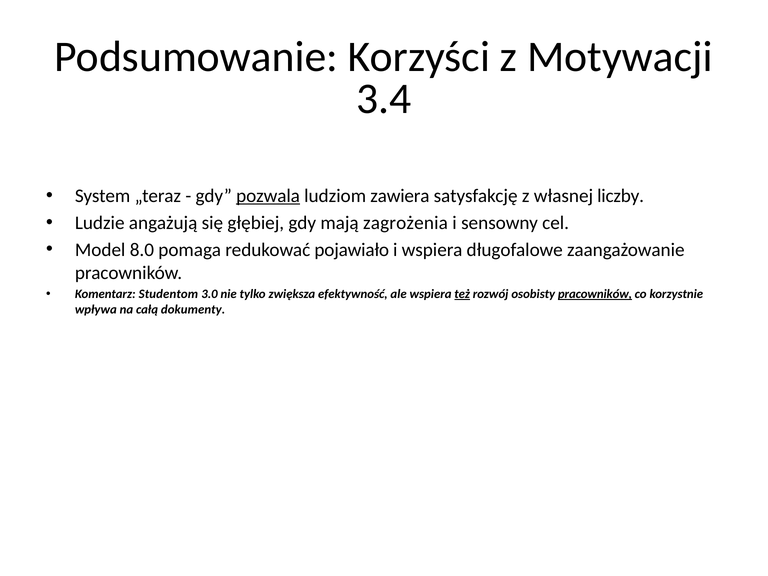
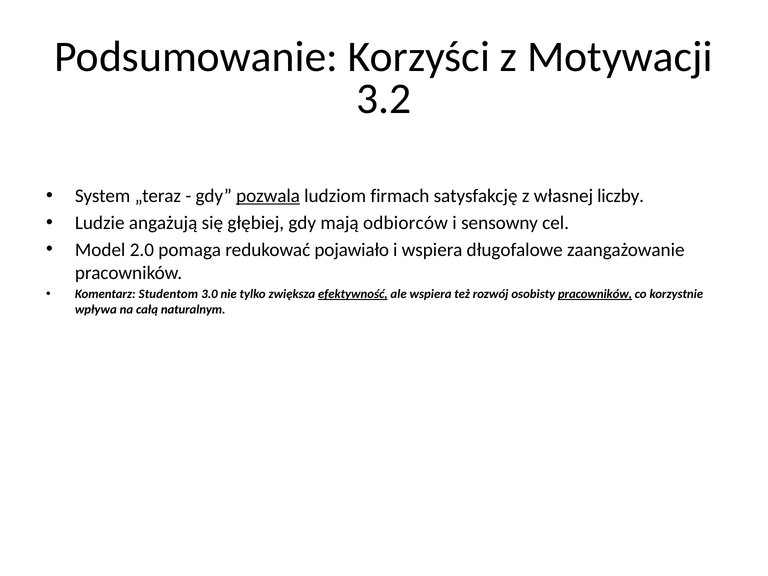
3.4: 3.4 -> 3.2 (384, 99)
zawiera: zawiera -> firmach (400, 196)
zagrożenia: zagrożenia -> odbiorców (405, 223)
8.0: 8.0 -> 2.0 (142, 250)
efektywność underline: none -> present (353, 294)
też underline: present -> none (462, 294)
dokumenty: dokumenty -> naturalnym (193, 309)
